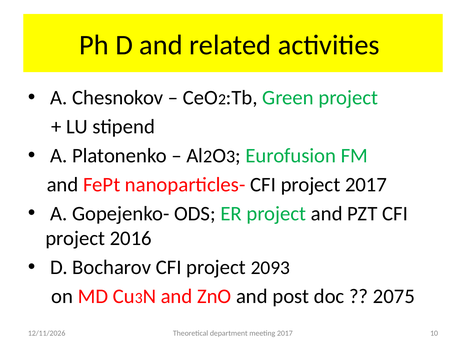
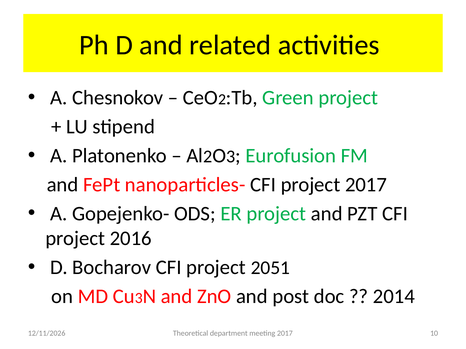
2093: 2093 -> 2051 (270, 268)
2075: 2075 -> 2014 (394, 297)
